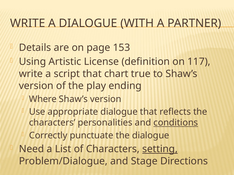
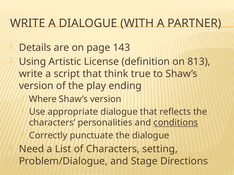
153: 153 -> 143 (122, 48)
117: 117 -> 813 (199, 62)
chart: chart -> think (116, 74)
setting underline: present -> none (160, 149)
